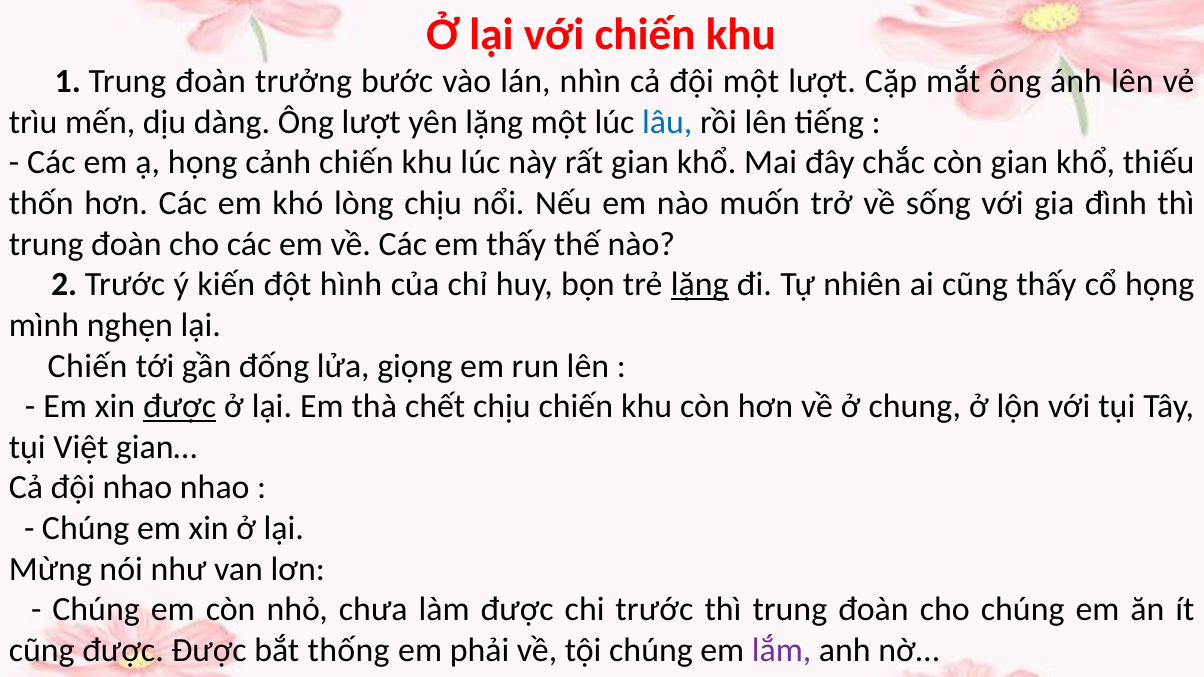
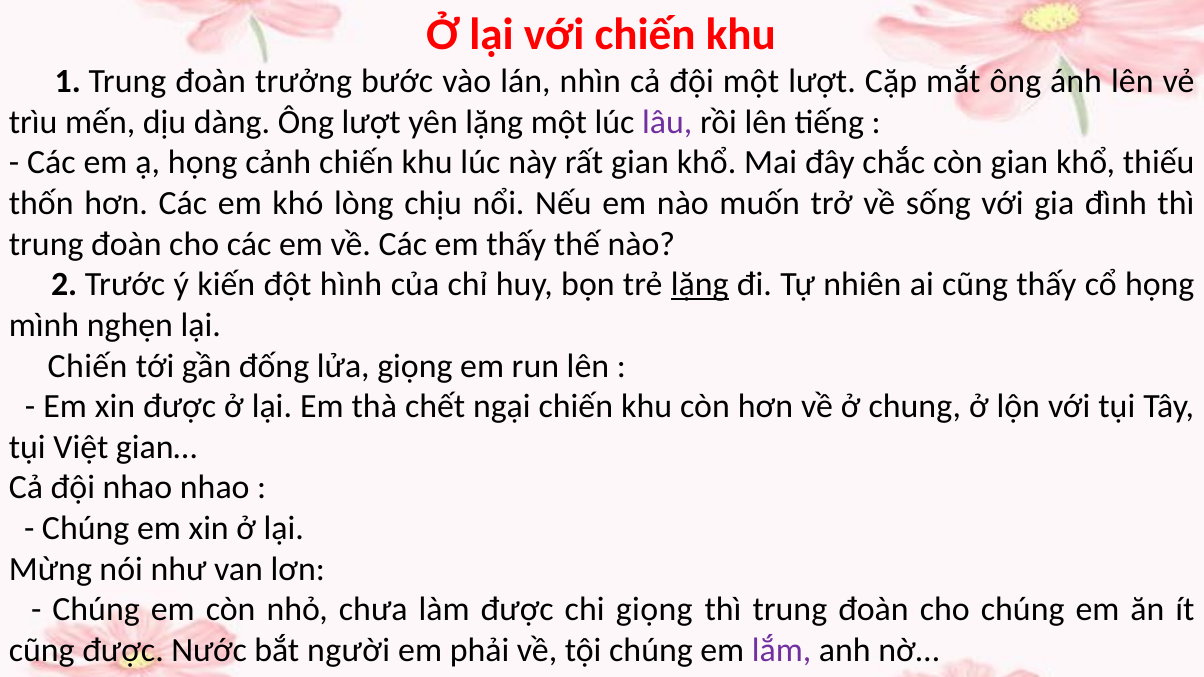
lâu colour: blue -> purple (667, 122)
được underline: present -> none (180, 407)
chết chịu: chịu -> ngại (502, 407)
chi trước: trước -> giọng (654, 610)
được Được: Được -> Nước (209, 651)
thống: thống -> người (349, 651)
